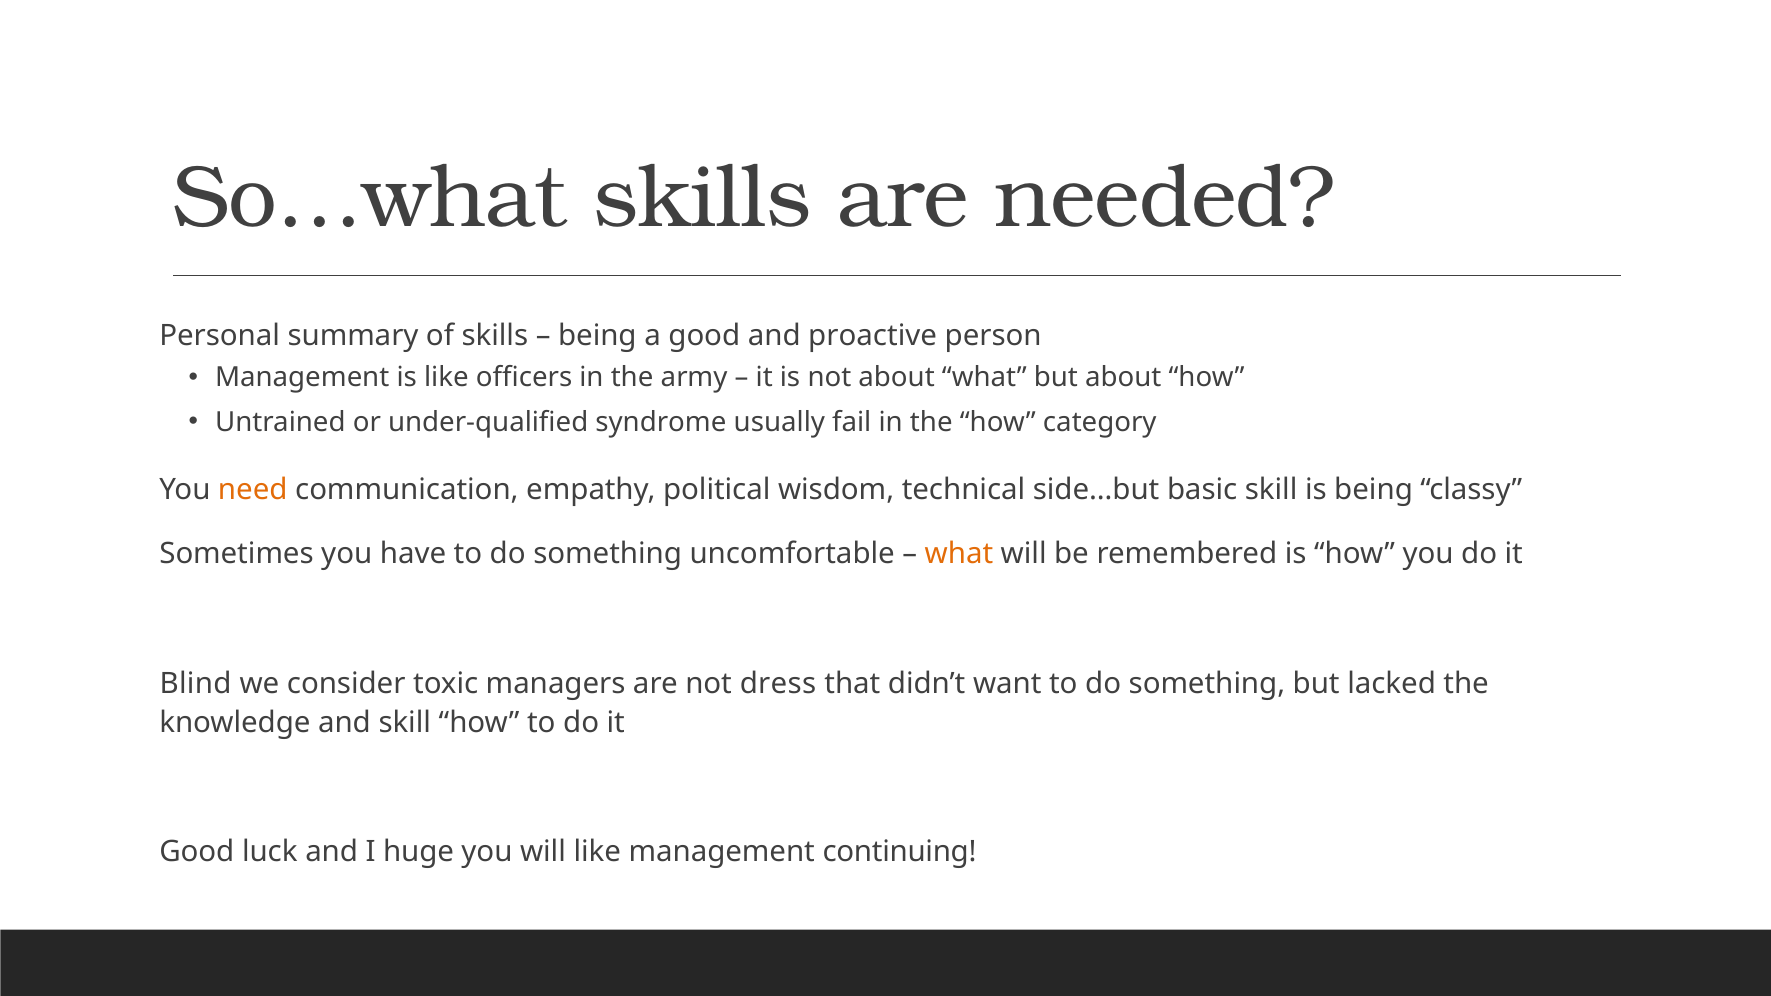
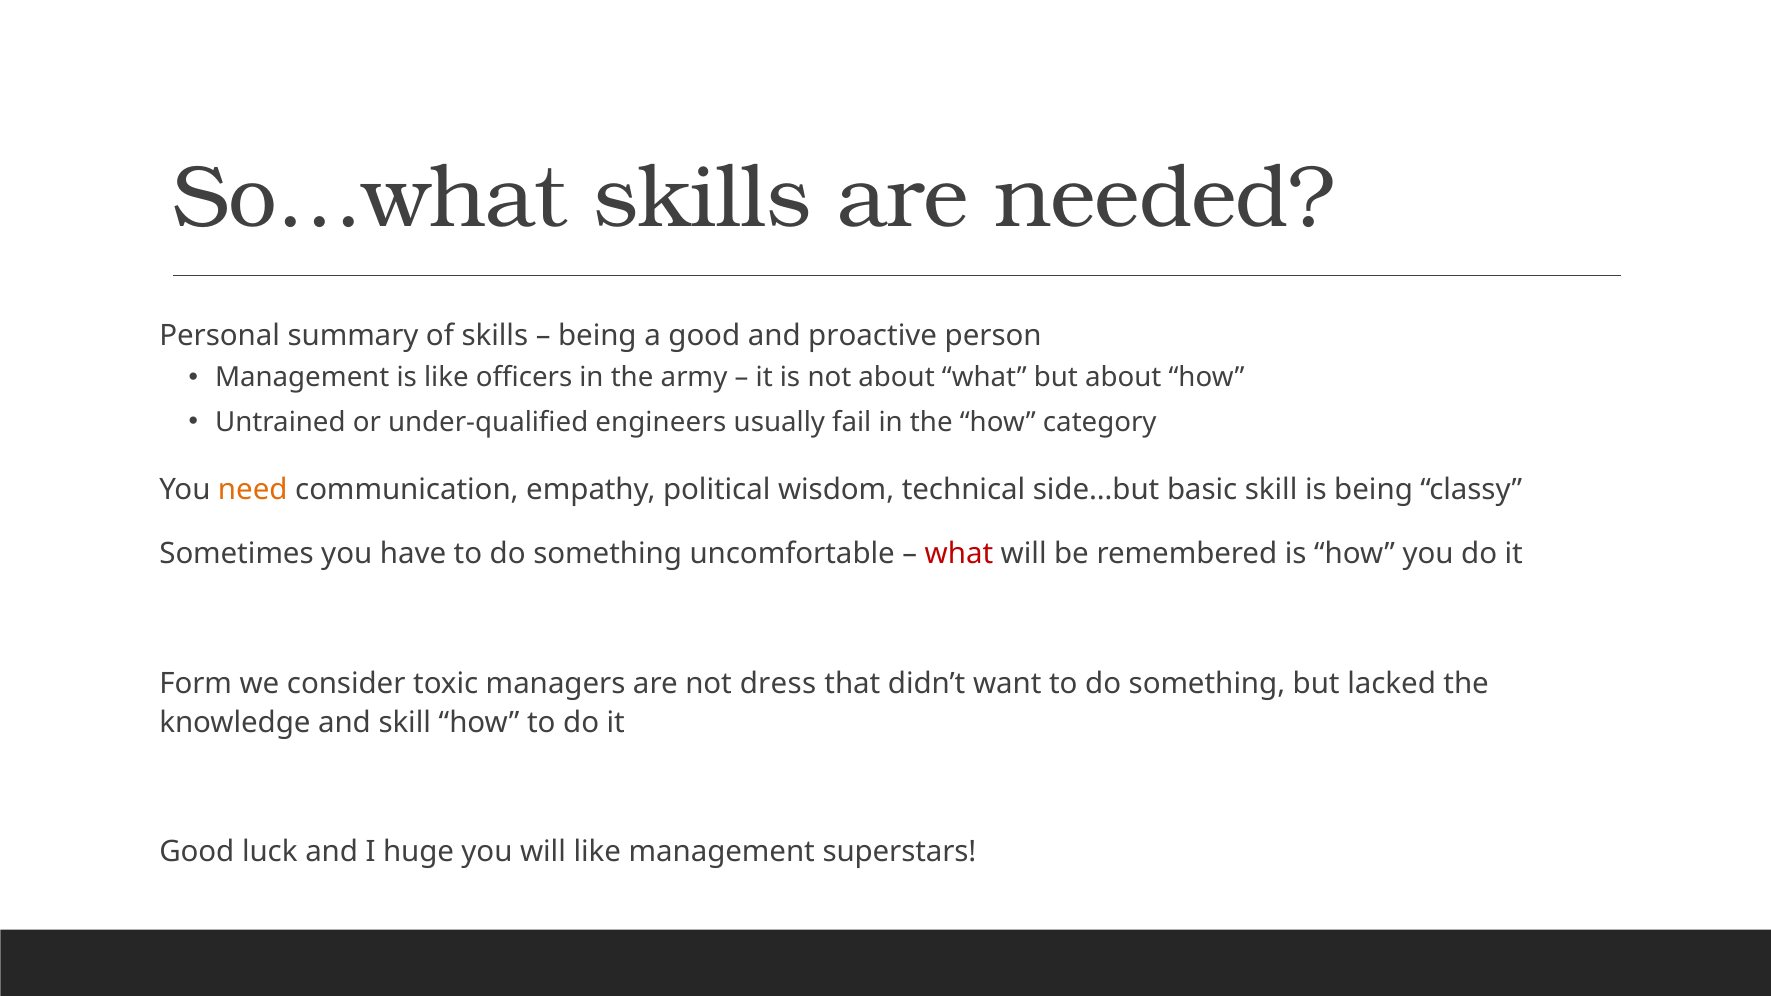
syndrome: syndrome -> engineers (661, 422)
what colour: orange -> red (959, 554)
Blind: Blind -> Form (196, 684)
continuing: continuing -> superstars (899, 852)
